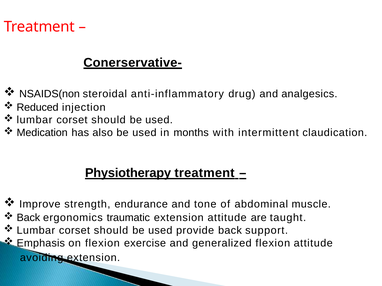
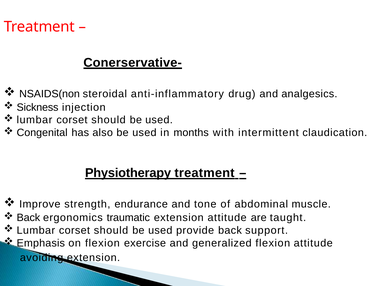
Reduced: Reduced -> Sickness (38, 107)
Medication: Medication -> Congenital (42, 133)
